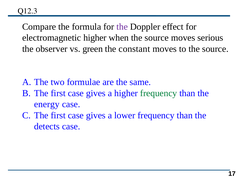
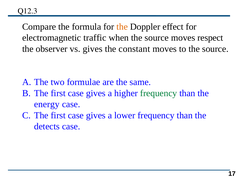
the colour: purple -> orange (122, 27)
electromagnetic higher: higher -> traffic (95, 38)
serious: serious -> respect (210, 38)
vs green: green -> gives (93, 49)
